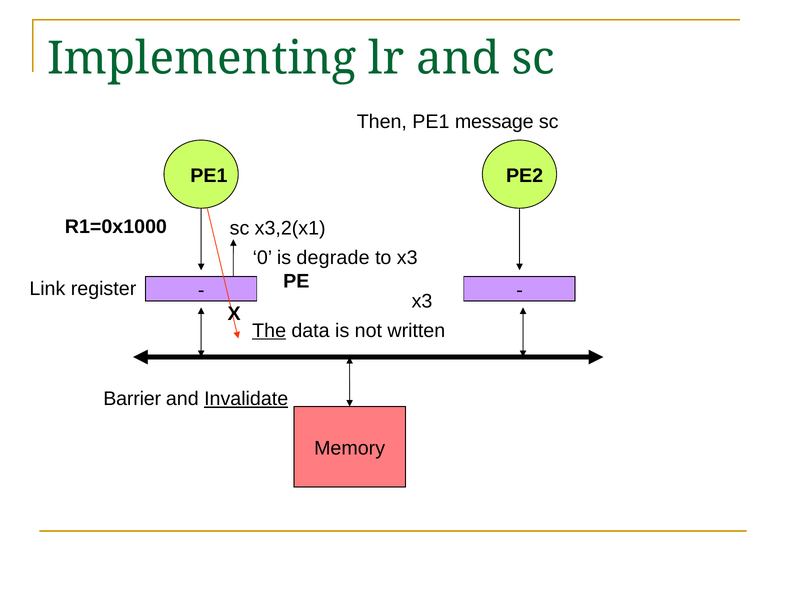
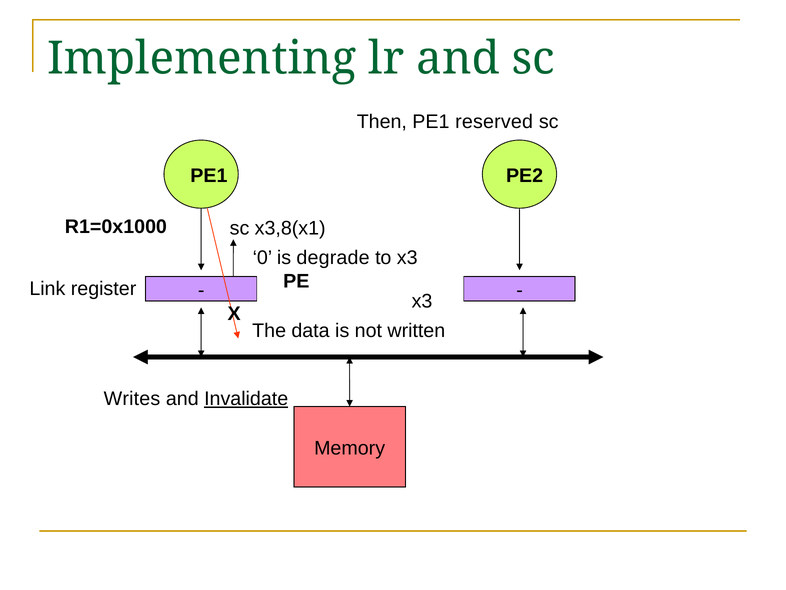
message: message -> reserved (494, 122)
x3,2(x1: x3,2(x1 -> x3,8(x1 (290, 228)
The underline: present -> none (269, 330)
Barrier: Barrier -> Writes (132, 398)
